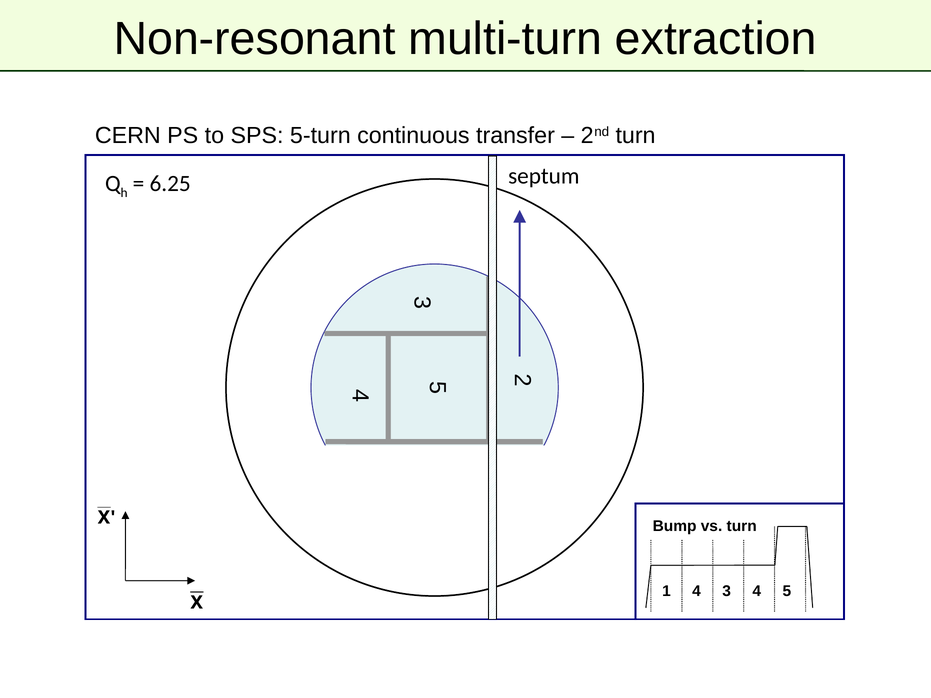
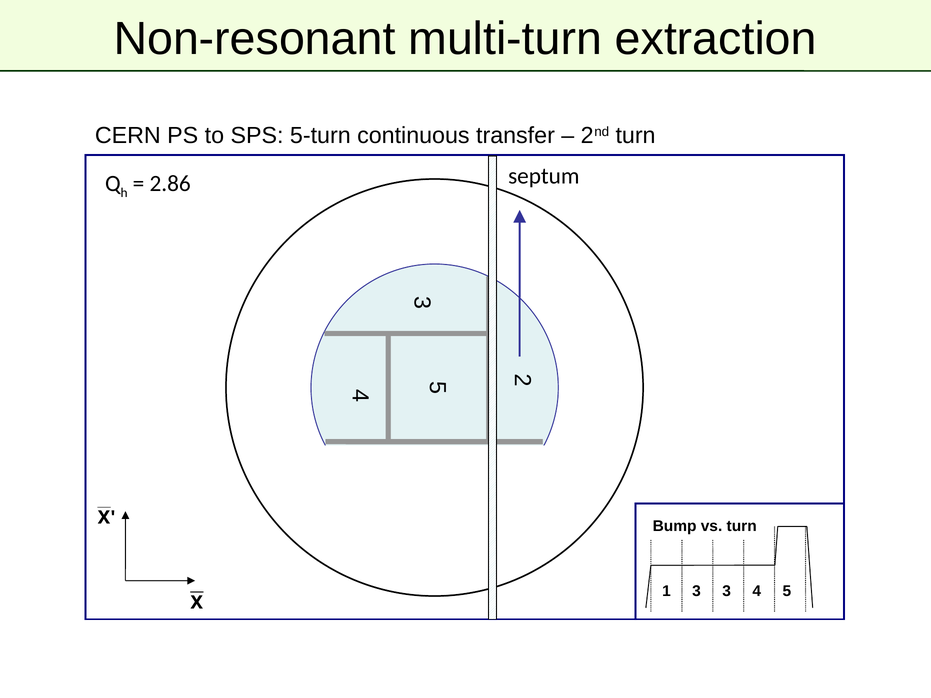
6.25: 6.25 -> 2.86 (170, 184)
1 4: 4 -> 3 (696, 591)
